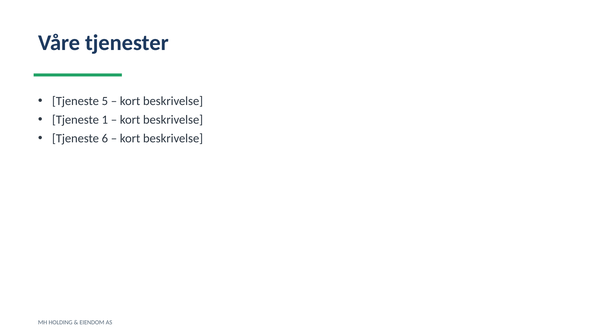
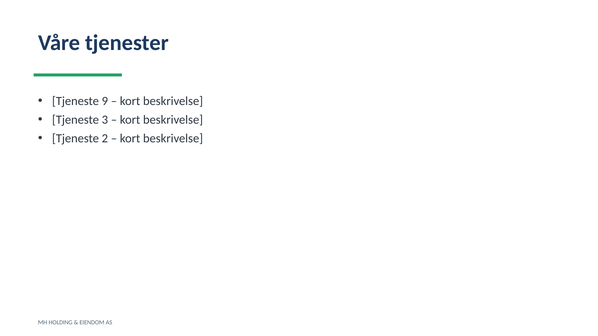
5: 5 -> 9 (105, 101)
1: 1 -> 3 (105, 120)
6: 6 -> 2 (105, 139)
